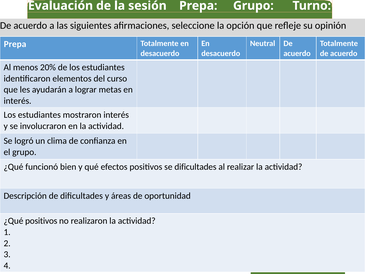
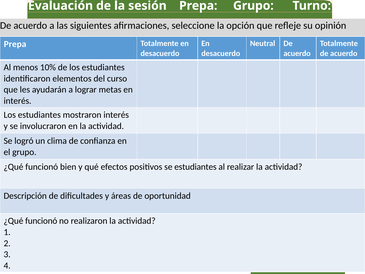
20%: 20% -> 10% (48, 67)
se dificultades: dificultades -> estudiantes (195, 167)
positivos: positivos -> funcionó (41, 221)
